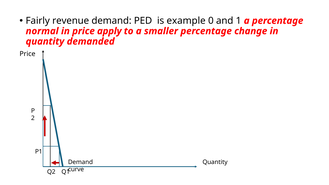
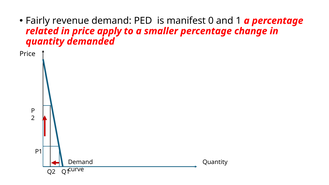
example: example -> manifest (186, 21)
normal: normal -> related (42, 31)
